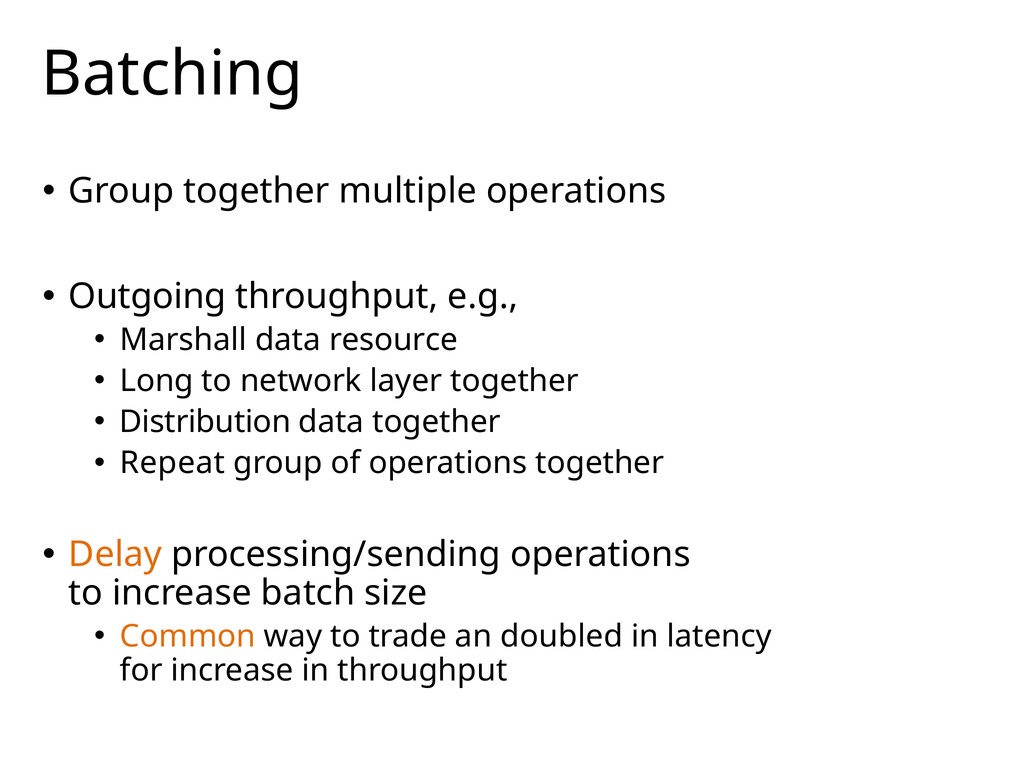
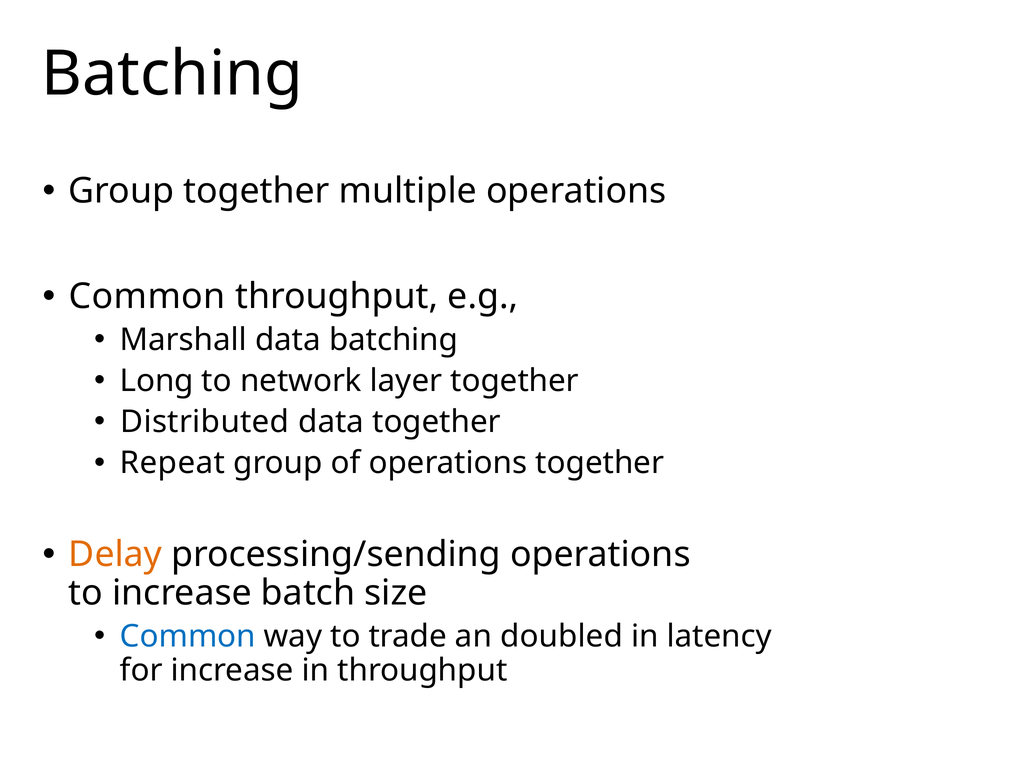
Outgoing: Outgoing -> Common (147, 297)
data resource: resource -> batching (394, 340)
Distribution: Distribution -> Distributed (205, 422)
Common colour: orange -> blue (188, 637)
